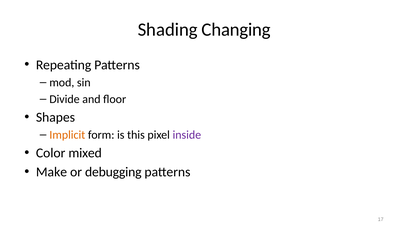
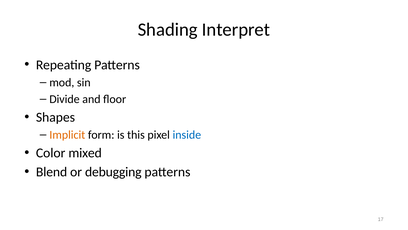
Changing: Changing -> Interpret (236, 30)
inside colour: purple -> blue (187, 135)
Make: Make -> Blend (52, 172)
